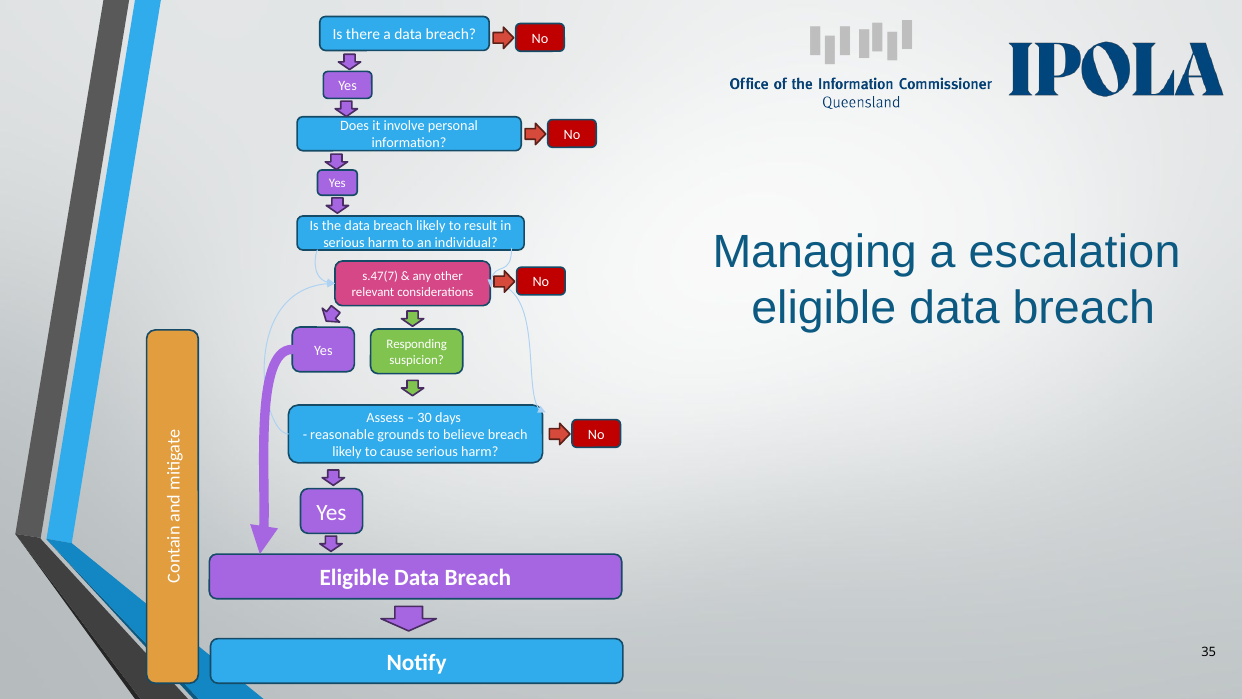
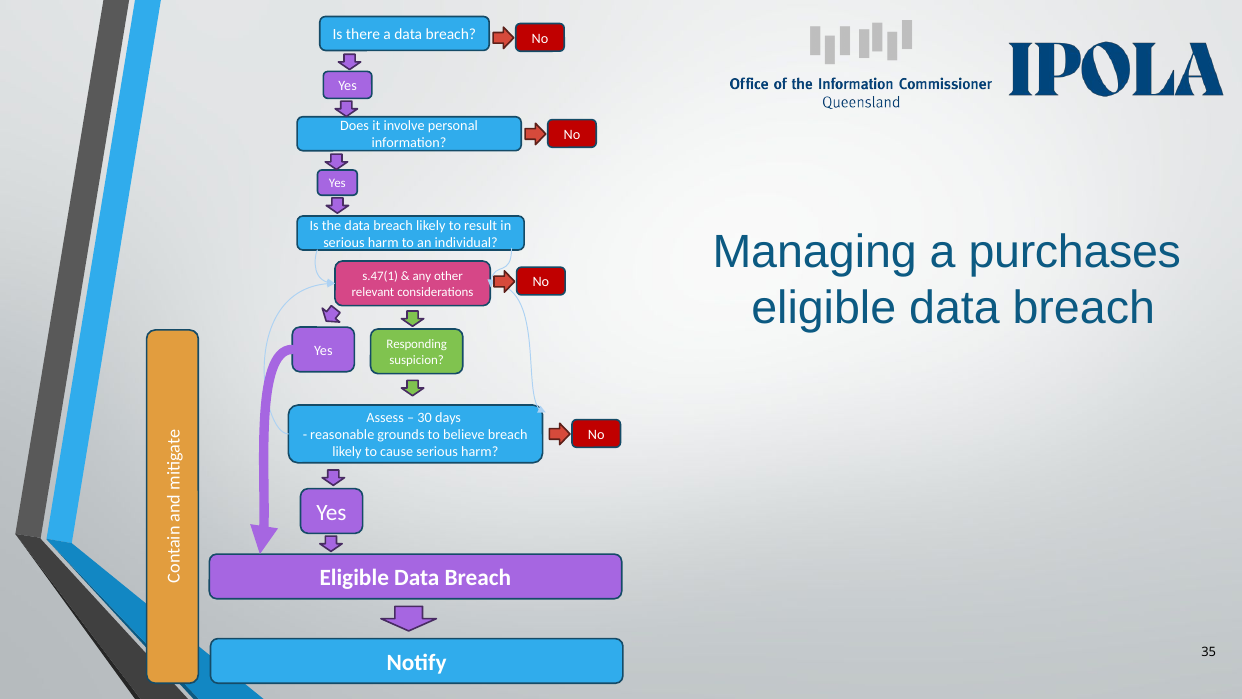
escalation: escalation -> purchases (1075, 252)
s.47(7: s.47(7 -> s.47(1 (380, 276)
